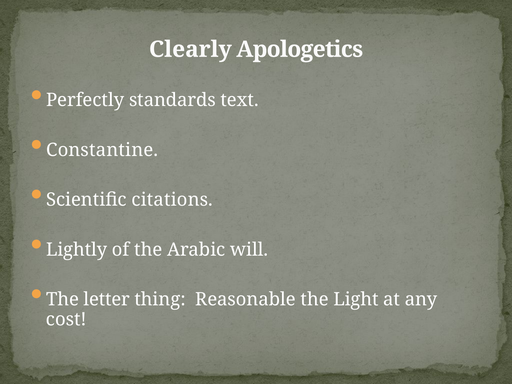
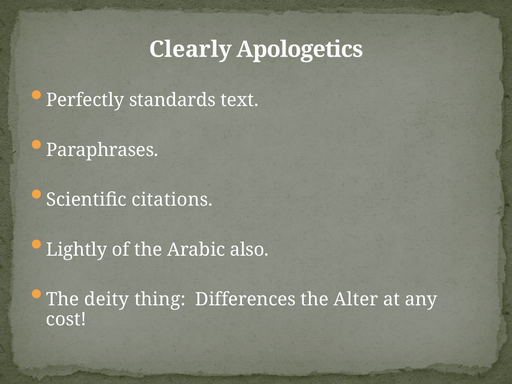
Constantine: Constantine -> Paraphrases (102, 150)
will: will -> also (249, 250)
letter: letter -> deity (107, 299)
Reasonable: Reasonable -> Differences (246, 299)
Light: Light -> Alter (356, 299)
